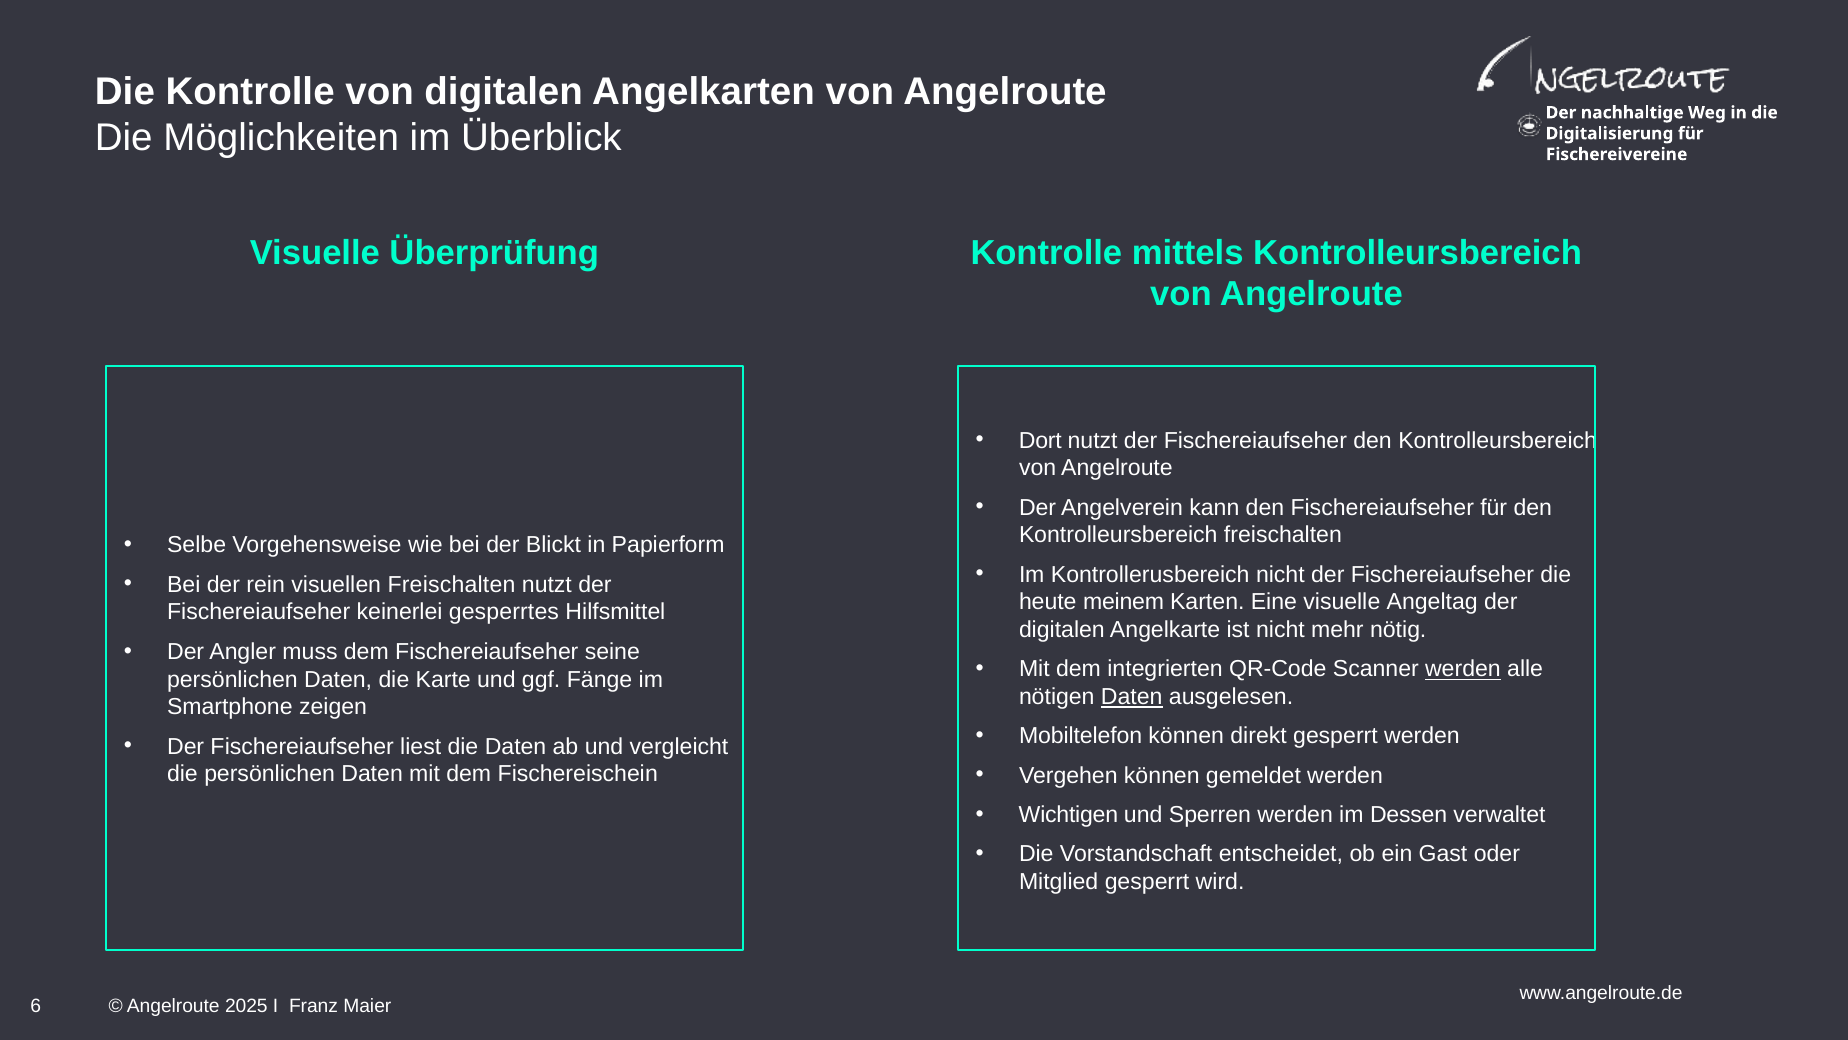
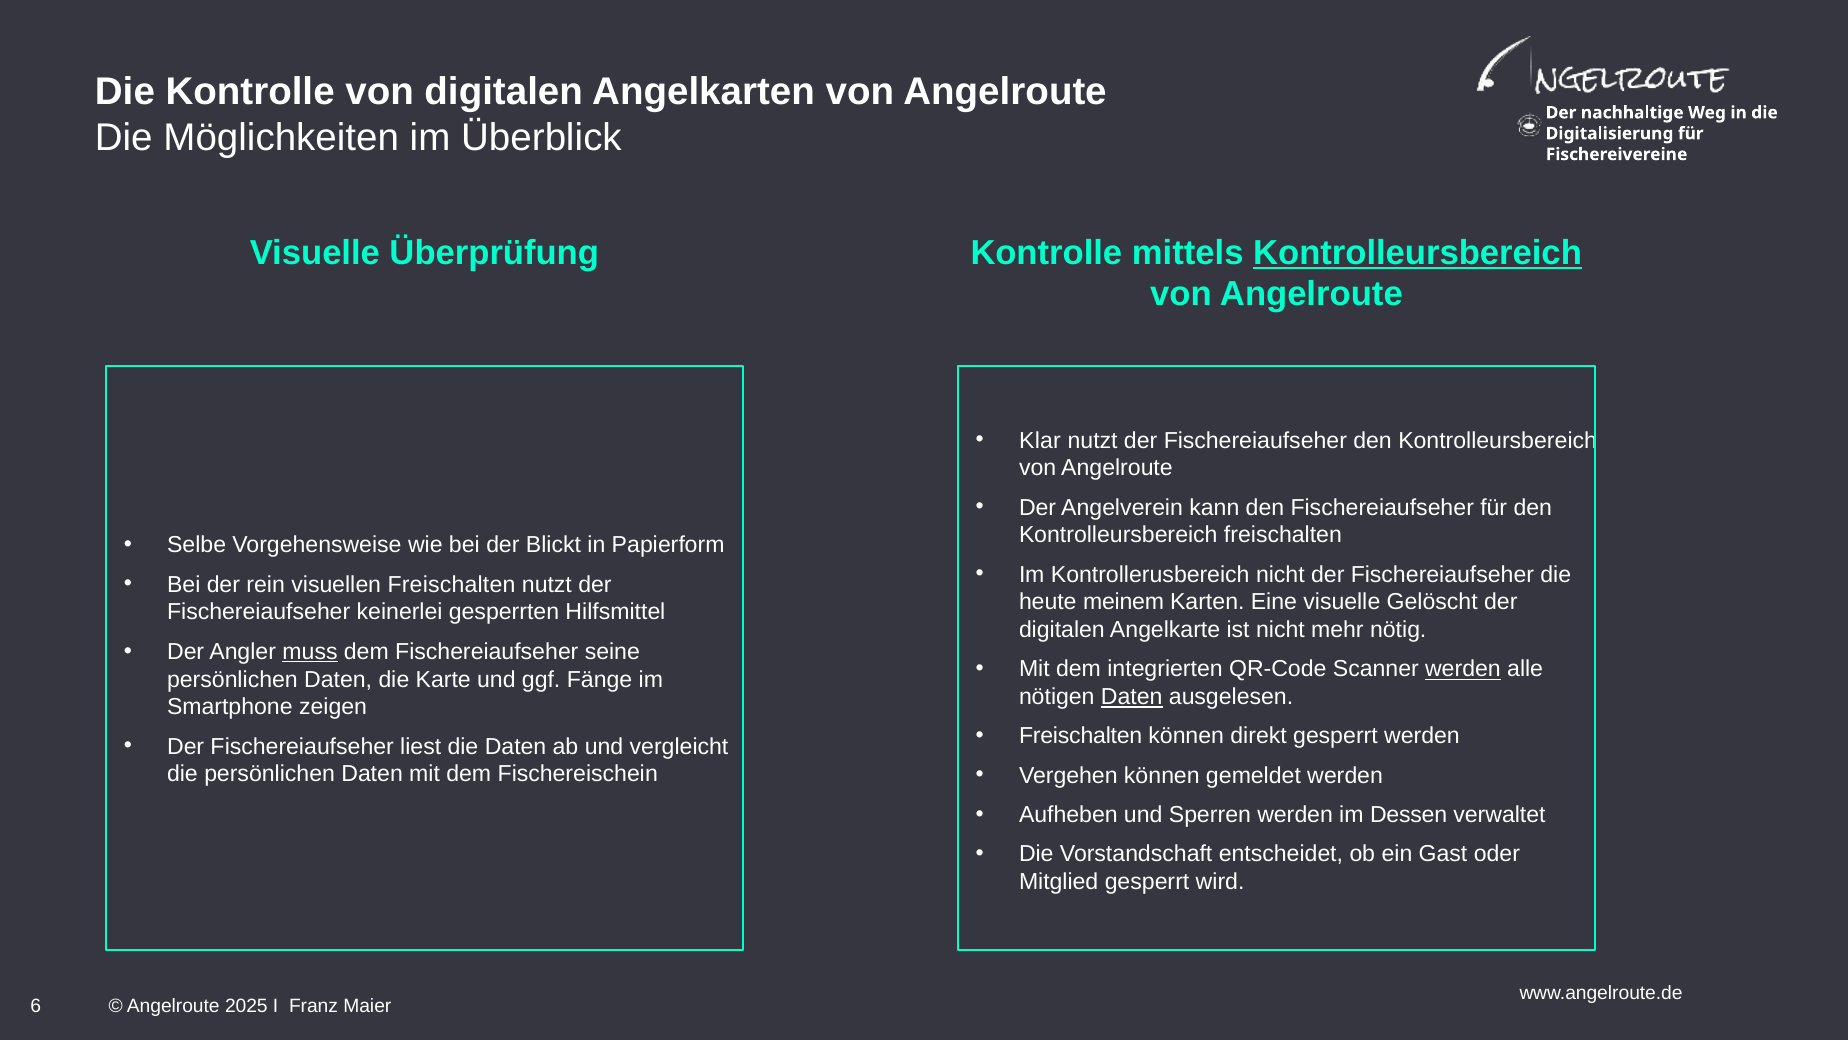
Kontrolleursbereich underline: none -> present (1418, 253)
Dort: Dort -> Klar (1040, 440)
Angeltag: Angeltag -> Gelöscht (1432, 602)
gesperrtes: gesperrtes -> gesperrten (504, 612)
muss underline: none -> present (310, 651)
Mobiltelefon: Mobiltelefon -> Freischalten (1081, 736)
Wichtigen: Wichtigen -> Aufheben (1068, 815)
